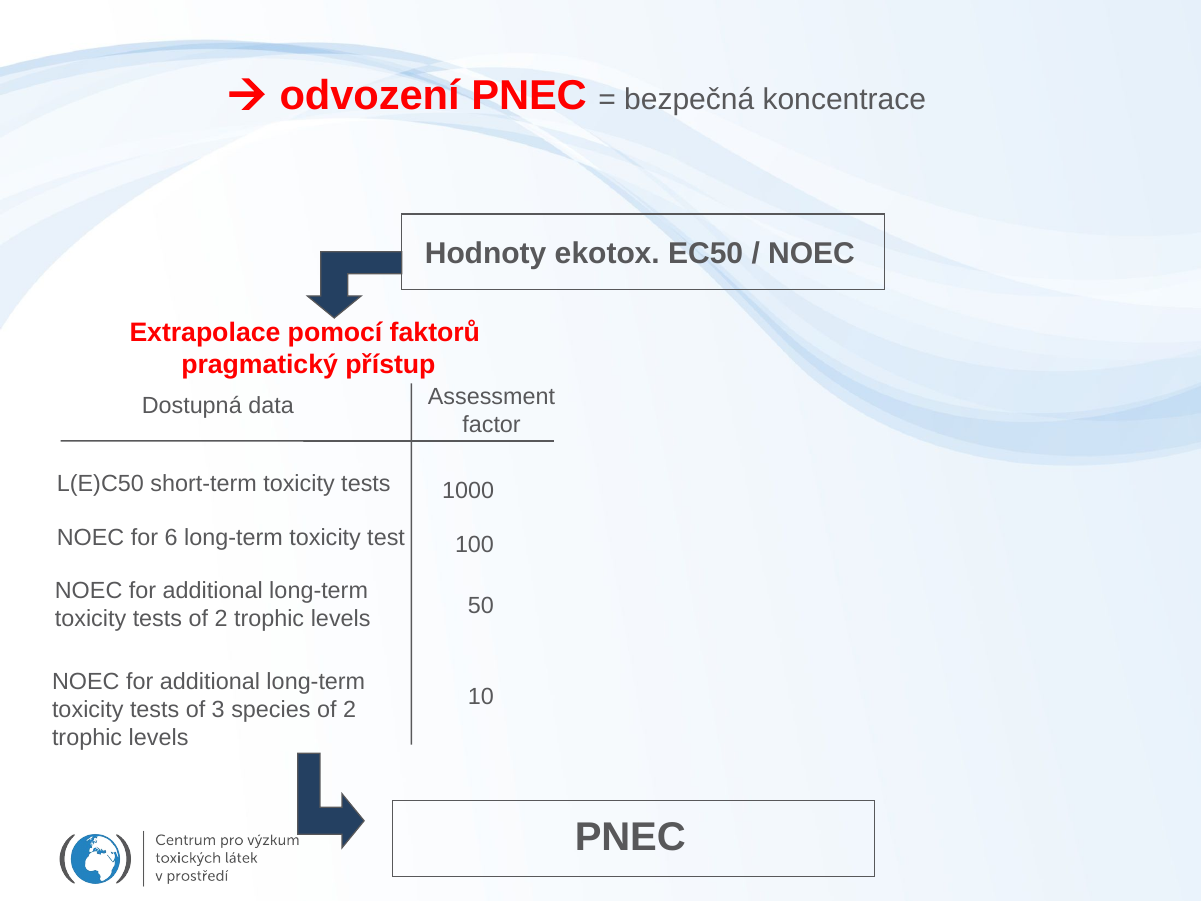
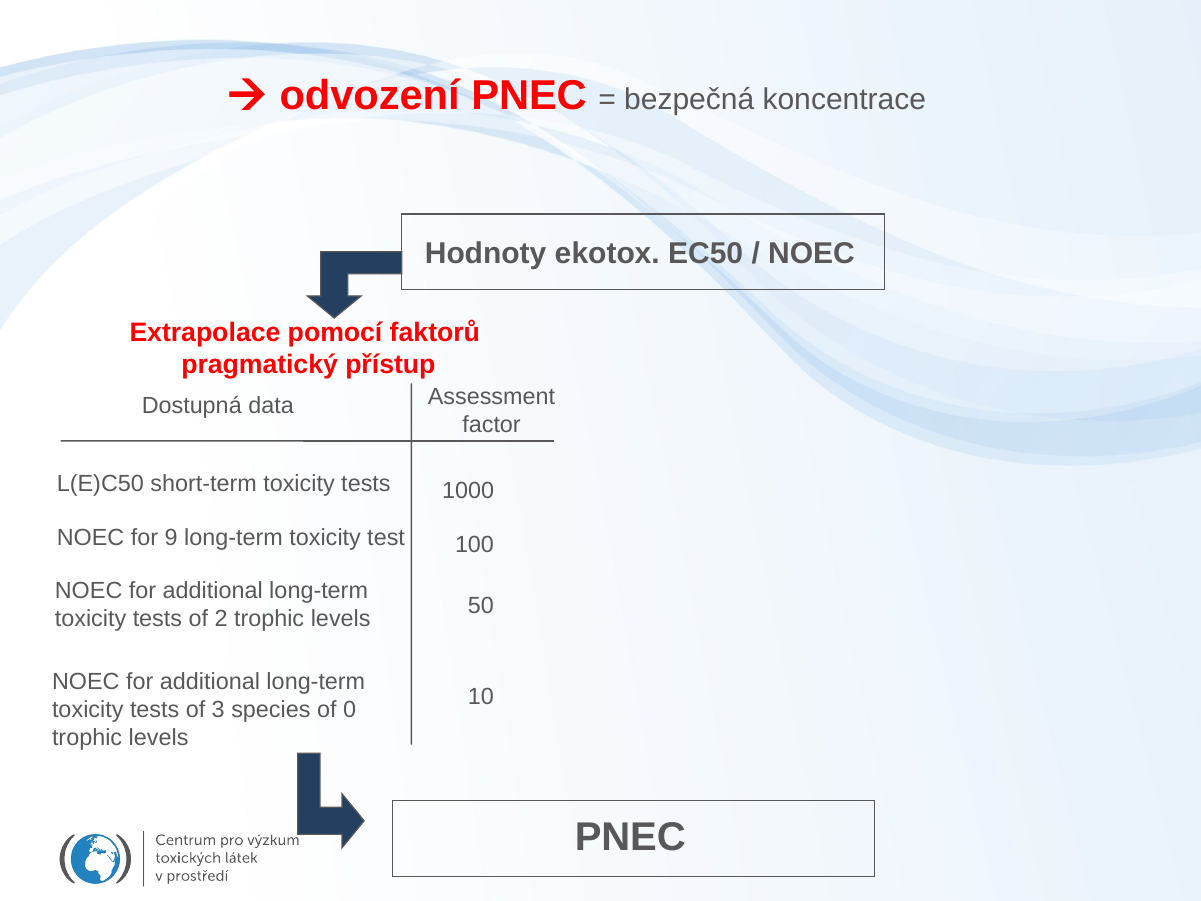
6: 6 -> 9 (171, 537)
species of 2: 2 -> 0 (350, 710)
